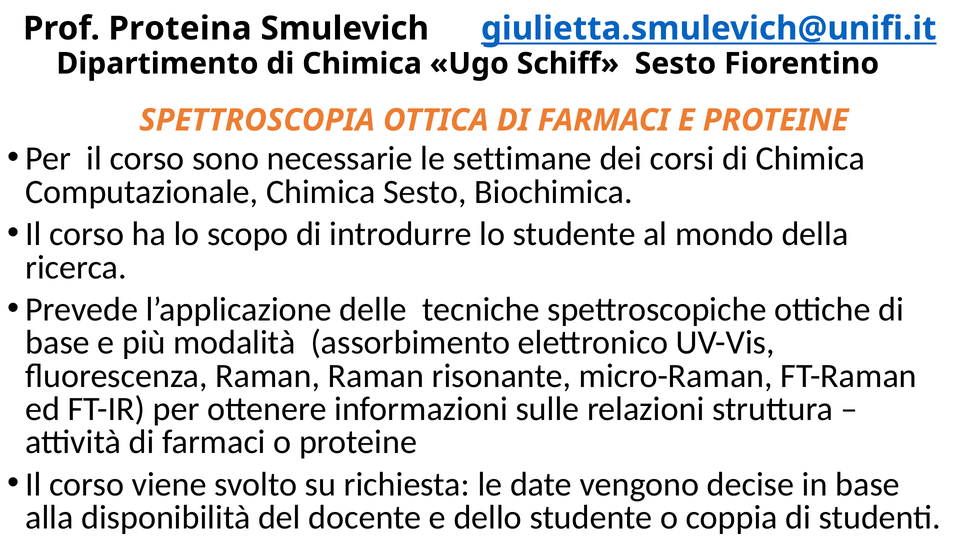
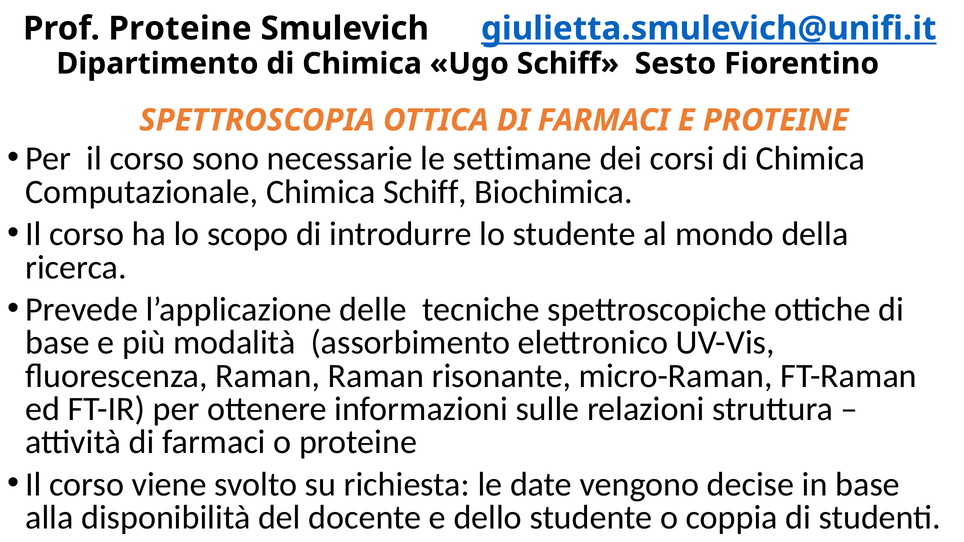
Prof Proteina: Proteina -> Proteine (180, 29)
Chimica Sesto: Sesto -> Schiff (425, 192)
